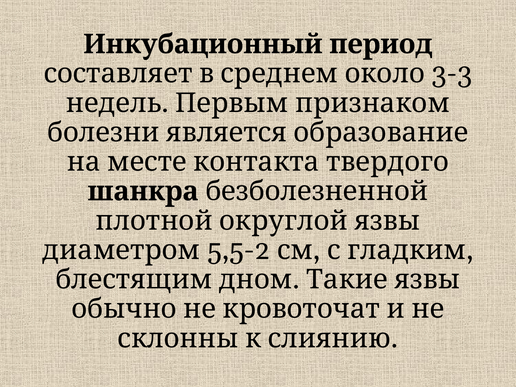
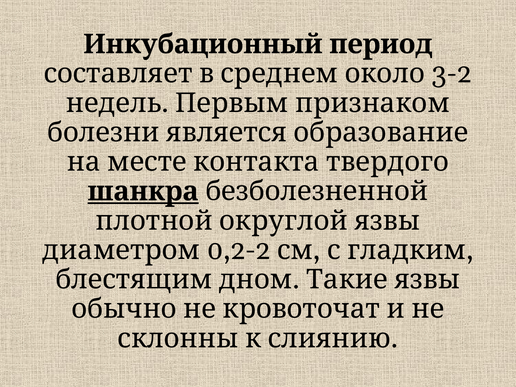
3-3: 3-3 -> 3-2 (452, 74)
шанкра underline: none -> present (143, 191)
5,5-2: 5,5-2 -> 0,2-2 (239, 250)
